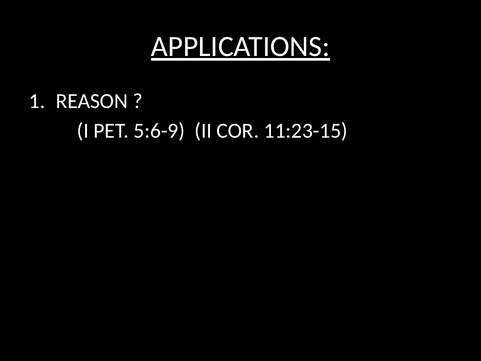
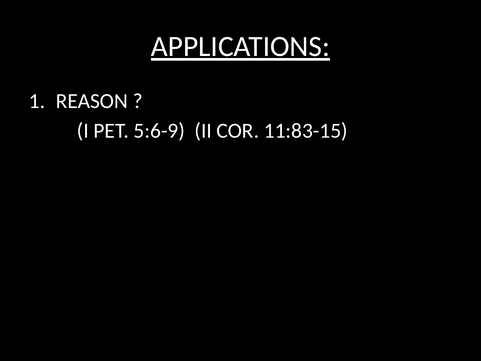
11:23-15: 11:23-15 -> 11:83-15 (306, 131)
